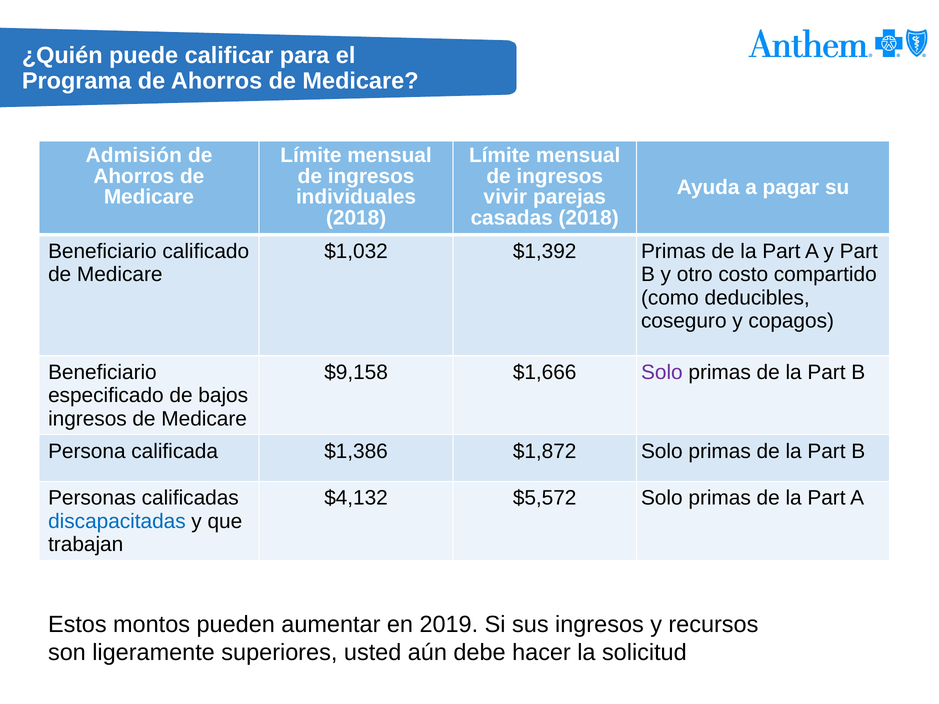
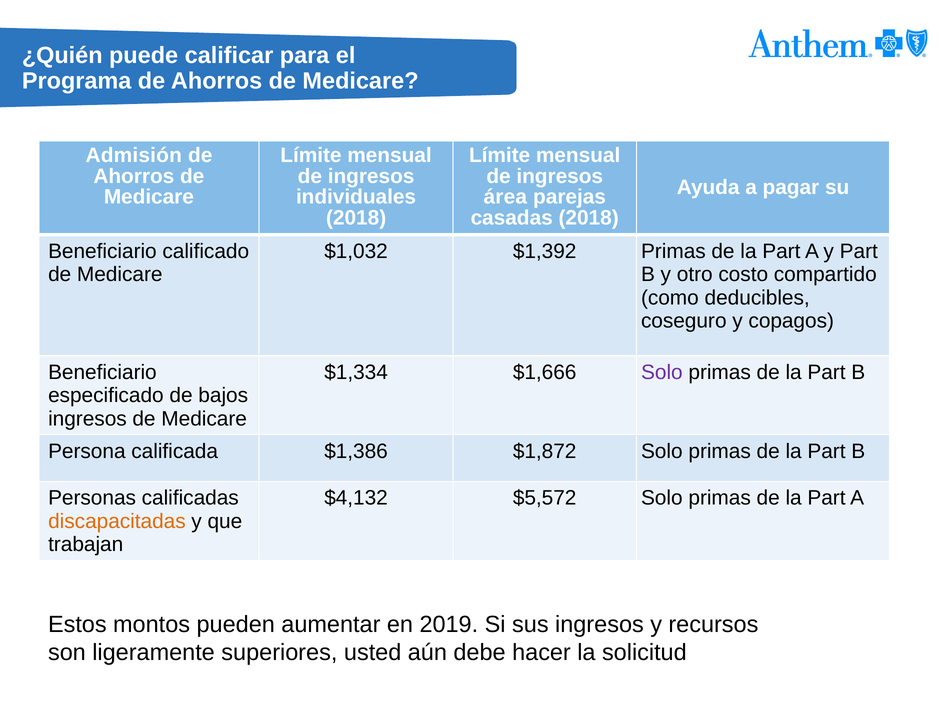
vivir: vivir -> área (505, 197)
$9,158: $9,158 -> $1,334 (356, 372)
discapacitadas colour: blue -> orange (117, 521)
